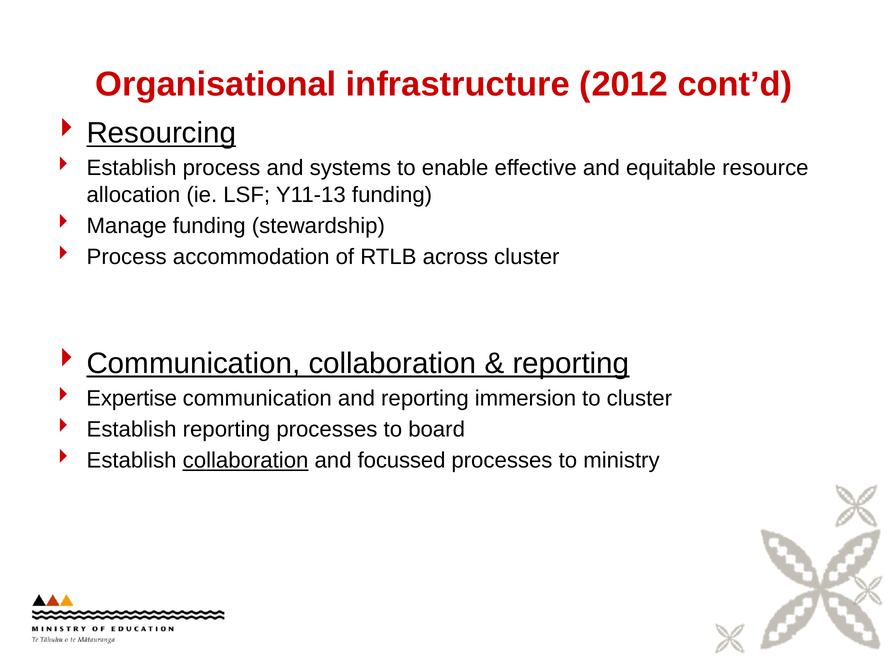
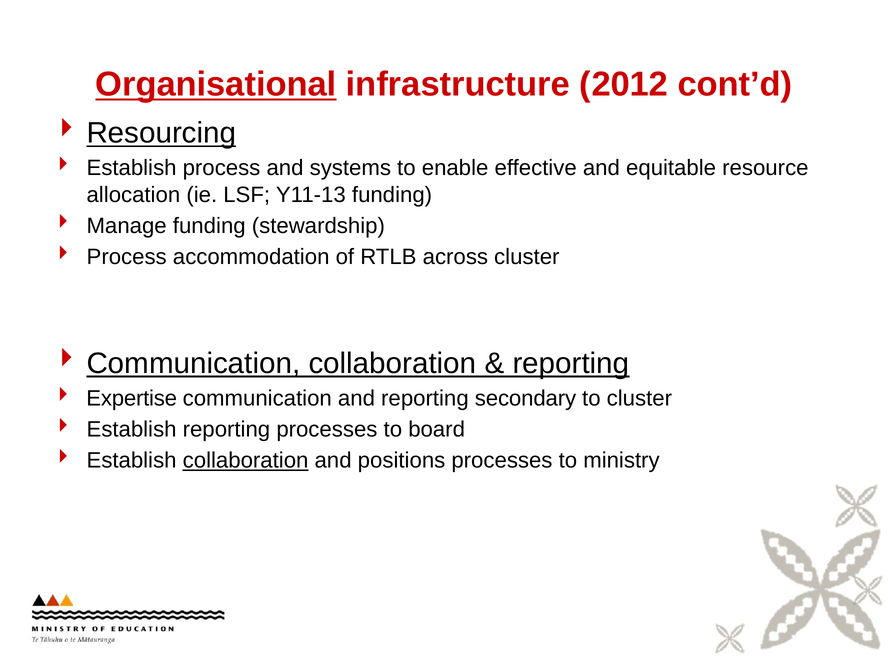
Organisational underline: none -> present (216, 85)
immersion: immersion -> secondary (525, 398)
focussed: focussed -> positions (402, 461)
